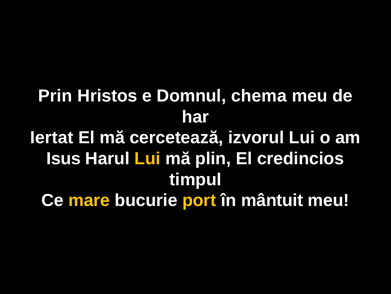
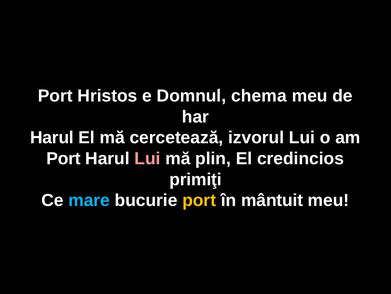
Prin: Prin -> Port (55, 96)
Iertat: Iertat -> Harul (52, 137)
Isus: Isus -> Port (64, 158)
Lui colour: yellow -> pink (147, 158)
timpul: timpul -> primiţi (196, 179)
mare colour: yellow -> light blue (89, 200)
